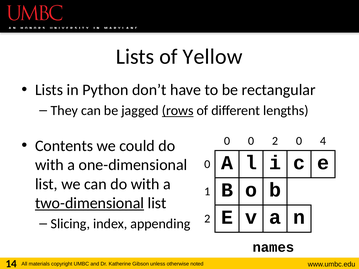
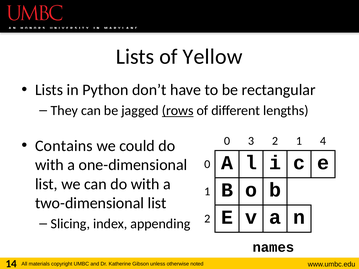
0 0: 0 -> 3 (251, 141)
2 0: 0 -> 1 (299, 141)
Contents: Contents -> Contains (64, 146)
two-dimensional underline: present -> none (90, 203)
